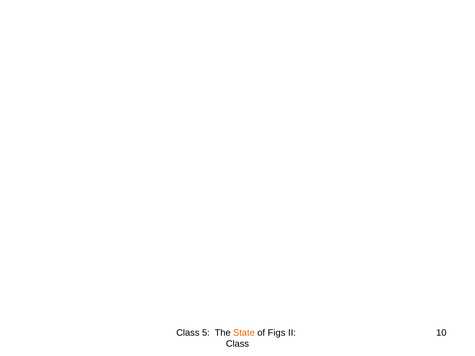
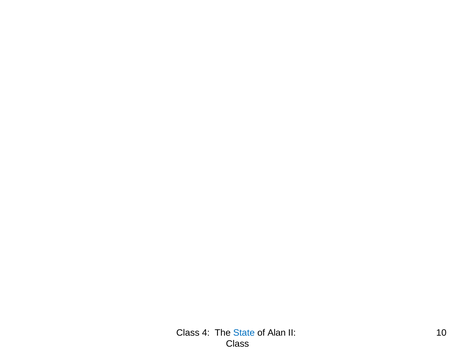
5: 5 -> 4 (206, 333)
State colour: orange -> blue (244, 333)
Figs: Figs -> Alan (277, 333)
